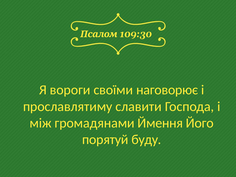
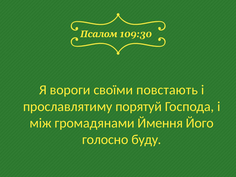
наговорює: наговорює -> повстають (167, 90)
славити: славити -> порятуй (139, 106)
порятуй: порятуй -> голосно (105, 139)
